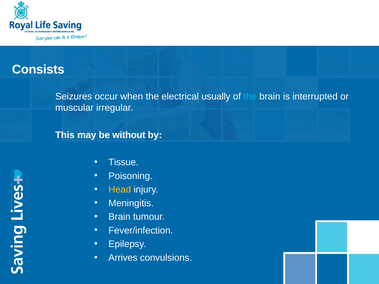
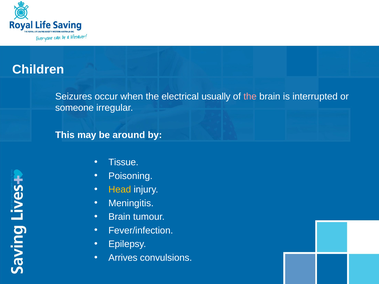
Consists: Consists -> Children (38, 69)
the colour: light blue -> pink (250, 96)
muscular: muscular -> someone (74, 108)
without: without -> around (129, 135)
